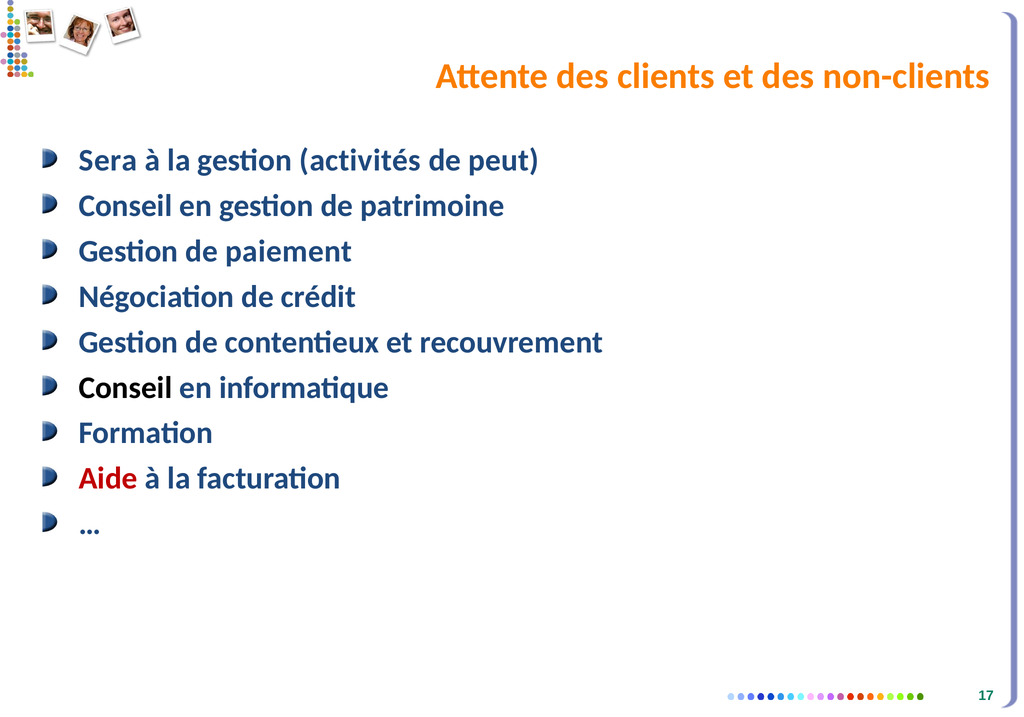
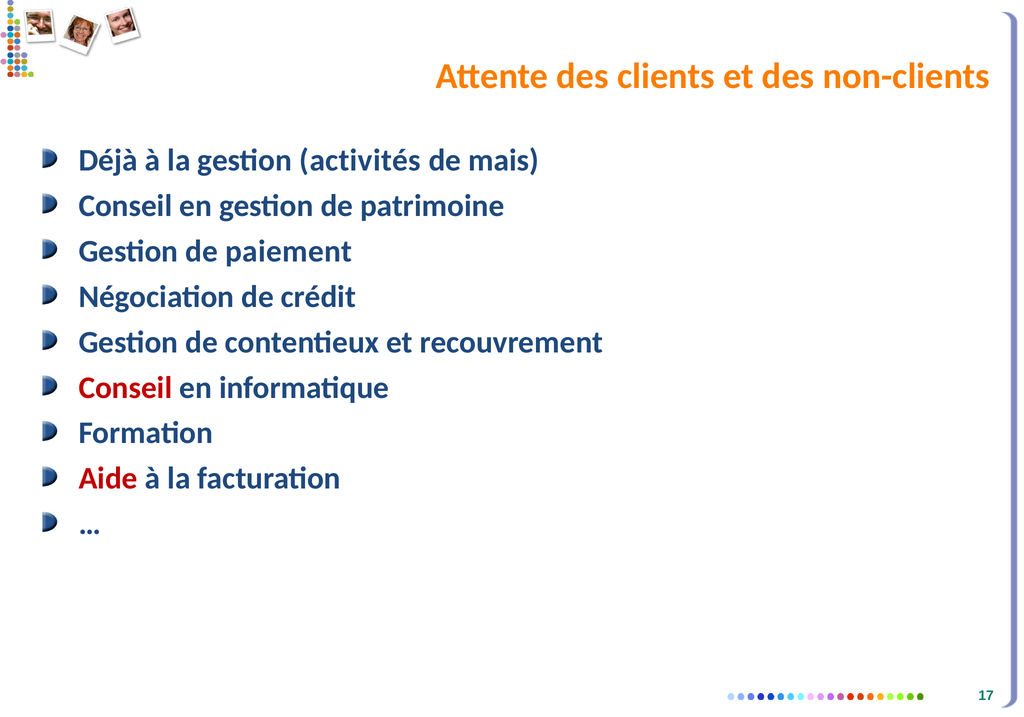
Sera: Sera -> Déjà (108, 160)
peut: peut -> mais (504, 160)
Conseil colour: black -> red (125, 387)
